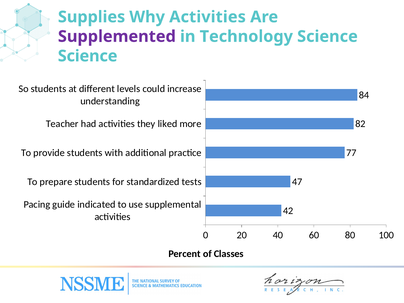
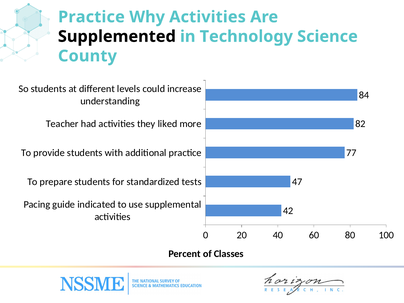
Supplies: Supplies -> Practice (91, 17)
Supplemented colour: purple -> black (117, 36)
Science: Science -> County (87, 56)
